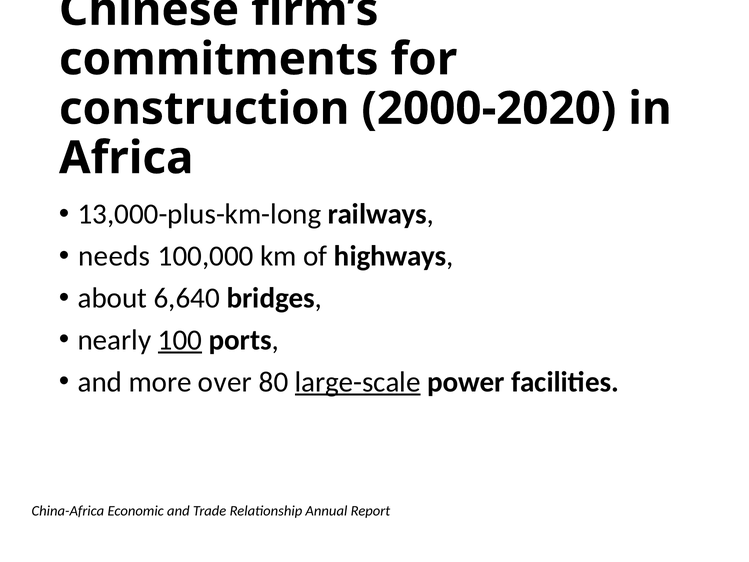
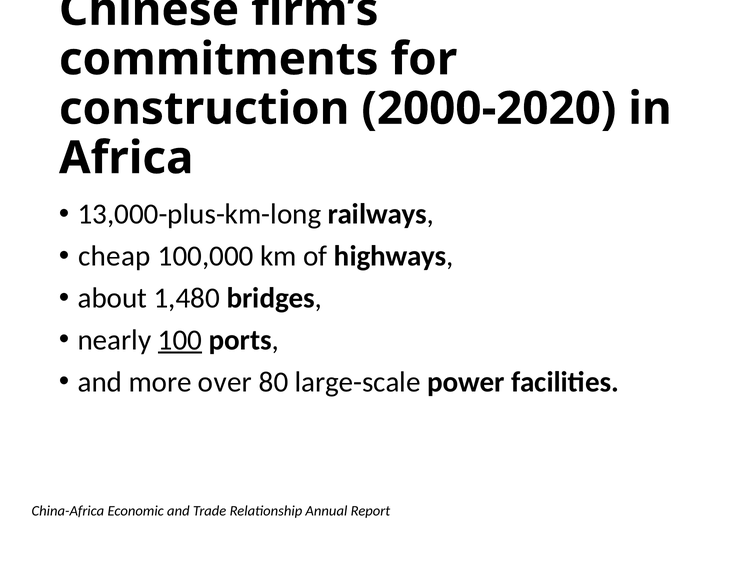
needs: needs -> cheap (114, 256)
6,640: 6,640 -> 1,480 (187, 298)
large-scale underline: present -> none (358, 382)
